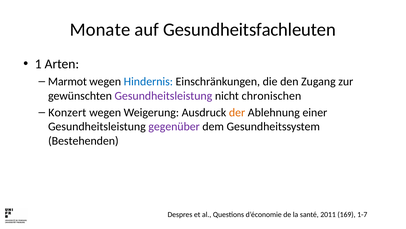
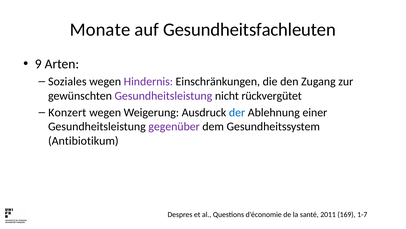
1: 1 -> 9 (38, 64)
Marmot: Marmot -> Soziales (67, 81)
Hindernis colour: blue -> purple (148, 81)
chronischen: chronischen -> rückvergütet (272, 96)
der colour: orange -> blue (237, 112)
Bestehenden: Bestehenden -> Antibiotikum (83, 141)
